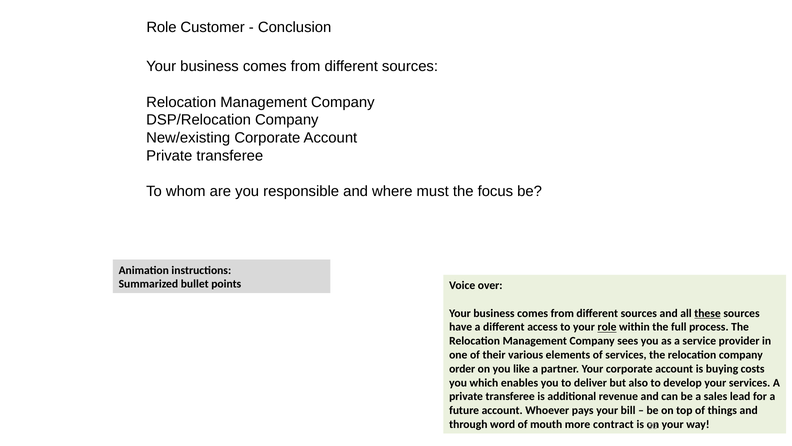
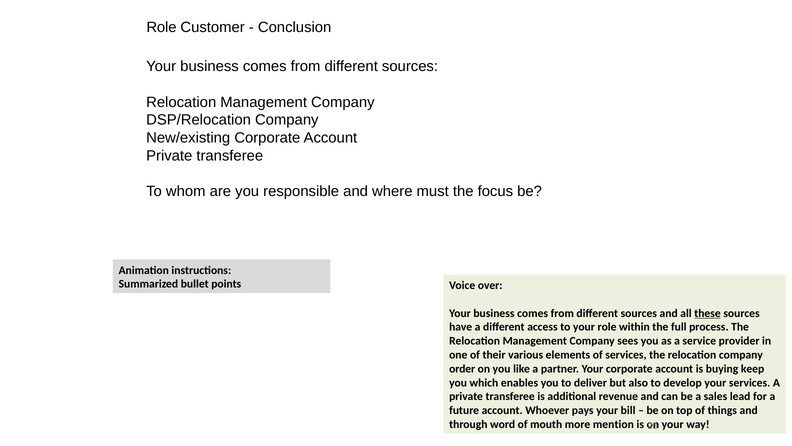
role underline: present -> none (607, 327)
costs: costs -> keep (753, 368)
contract: contract -> mention (613, 424)
